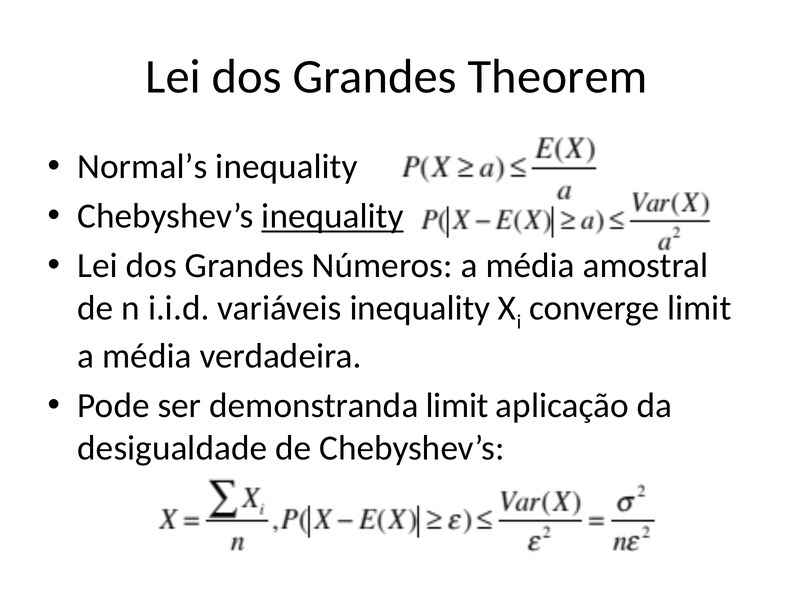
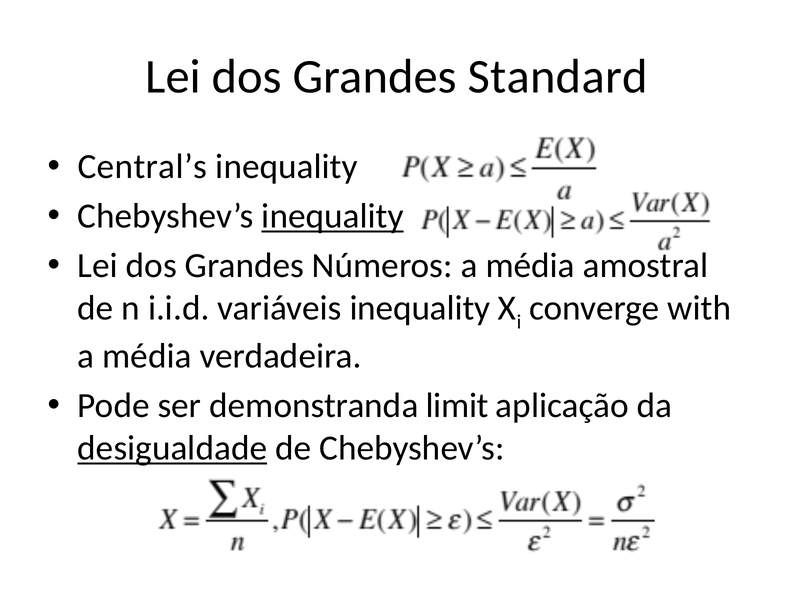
Theorem: Theorem -> Standard (558, 77)
Normal’s: Normal’s -> Central’s (142, 167)
converge limit: limit -> with (699, 308)
desigualdade underline: none -> present (172, 448)
